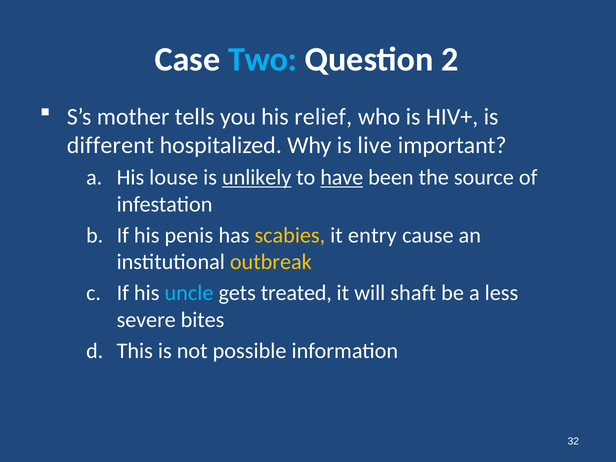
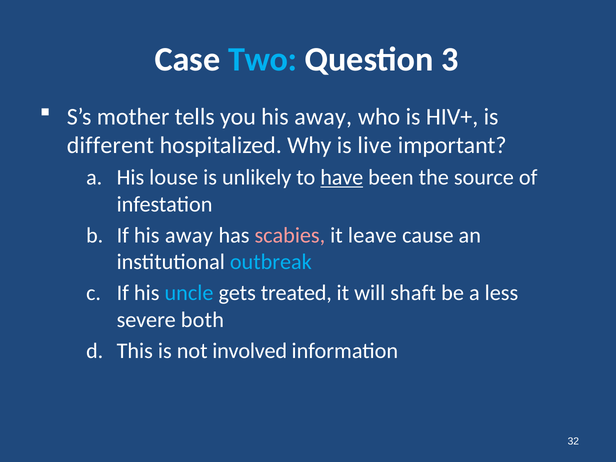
2: 2 -> 3 (450, 59)
you his relief: relief -> away (323, 117)
unlikely underline: present -> none (257, 177)
If his penis: penis -> away (189, 235)
scabies colour: yellow -> pink (290, 235)
entry: entry -> leave (372, 235)
outbreak colour: yellow -> light blue (271, 262)
bites: bites -> both (202, 320)
possible: possible -> involved (250, 351)
